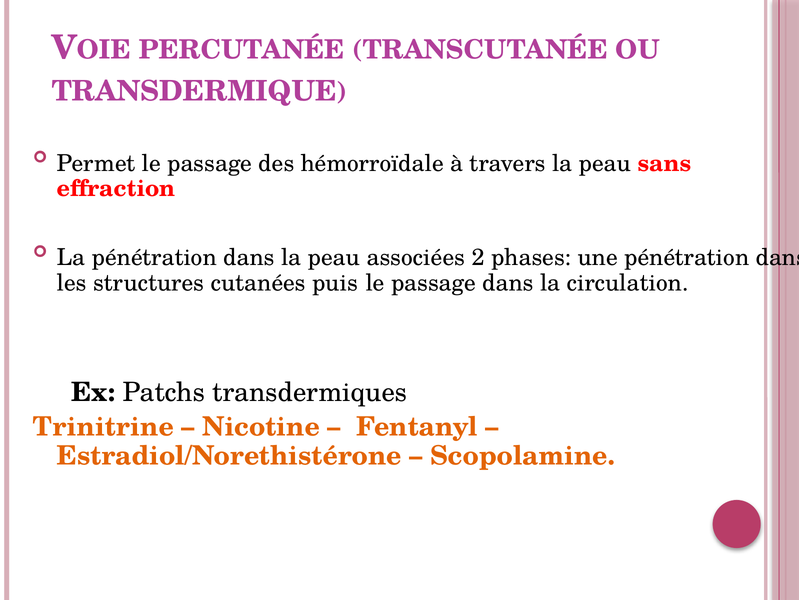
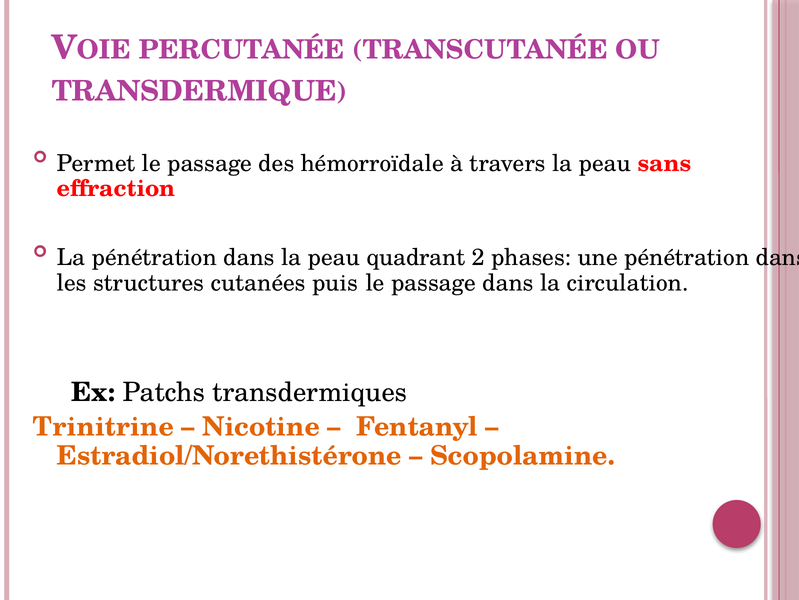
associées: associées -> quadrant (416, 257)
